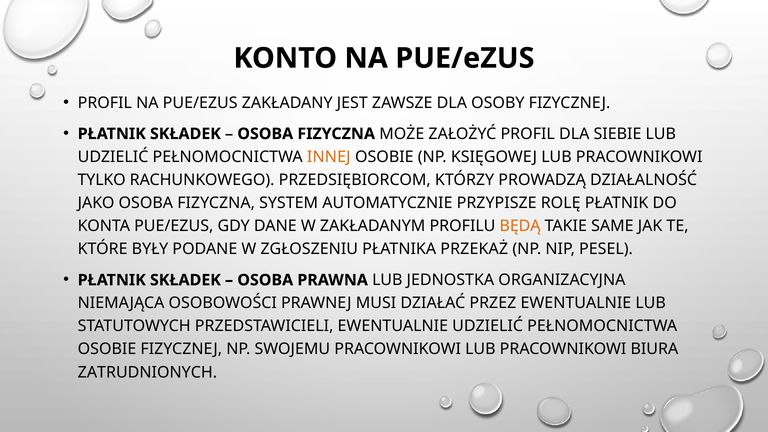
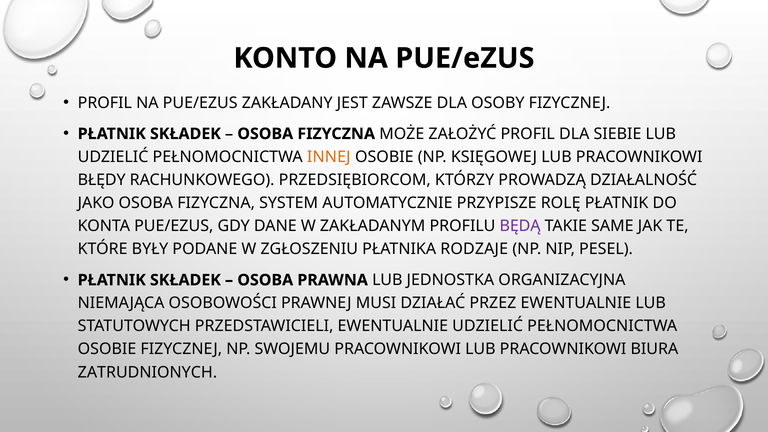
TYLKO: TYLKO -> BŁĘDY (102, 180)
BĘDĄ colour: orange -> purple (520, 226)
PRZEKAŻ: PRZEKAŻ -> RODZAJE (474, 249)
